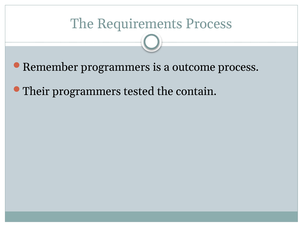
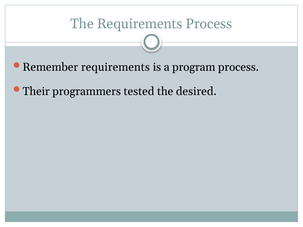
Remember programmers: programmers -> requirements (115, 67)
outcome: outcome -> program (194, 67)
contain: contain -> desired (196, 91)
